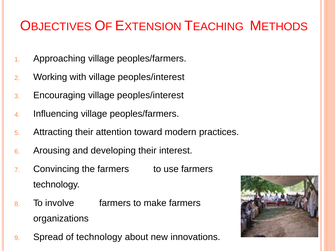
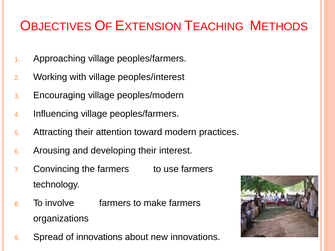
Encouraging village peoples/interest: peoples/interest -> peoples/modern (150, 95)
of technology: technology -> innovations (99, 237)
